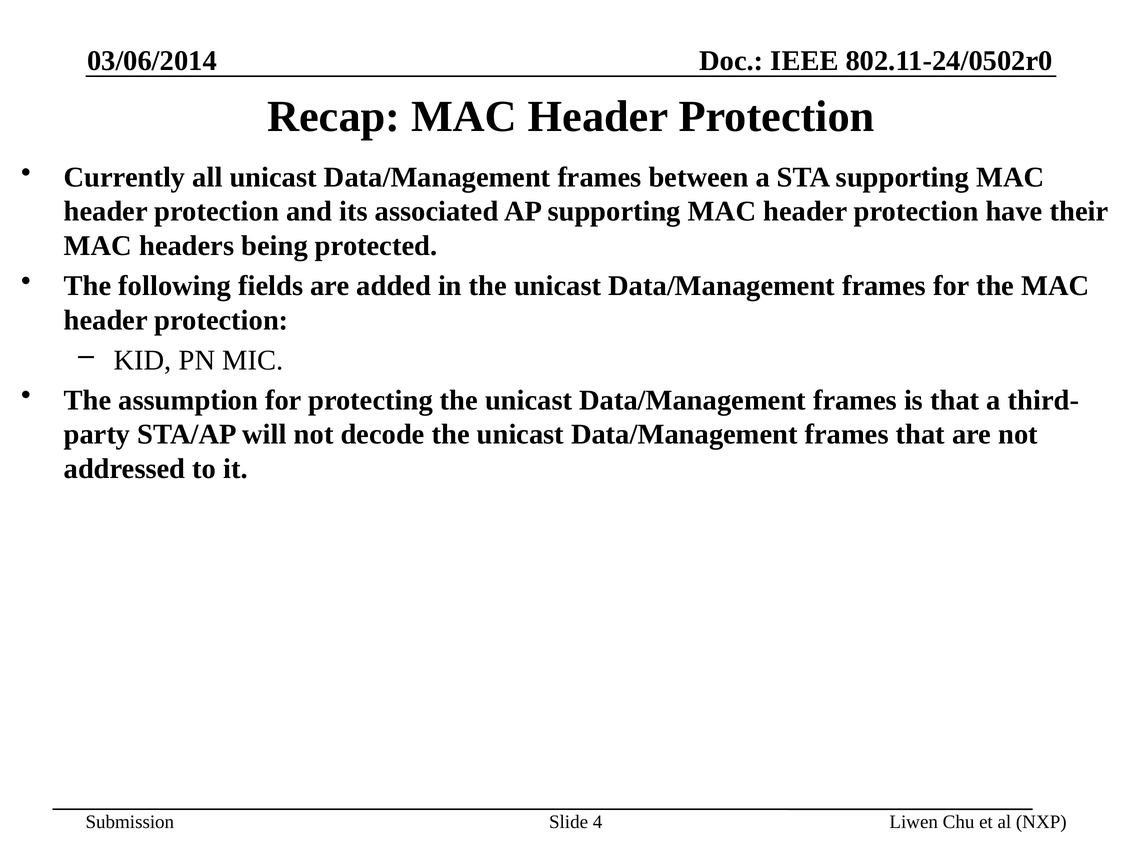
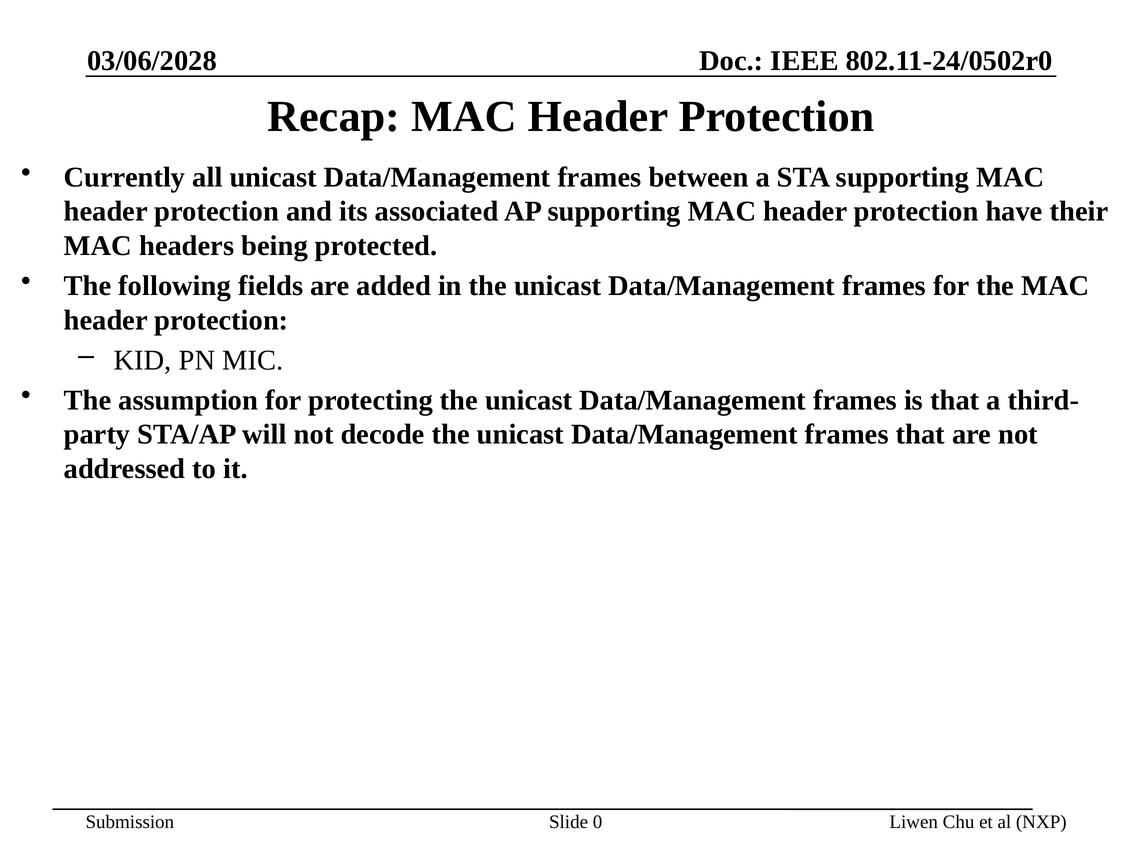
03/06/2014: 03/06/2014 -> 03/06/2028 (152, 61)
4: 4 -> 0 (598, 821)
